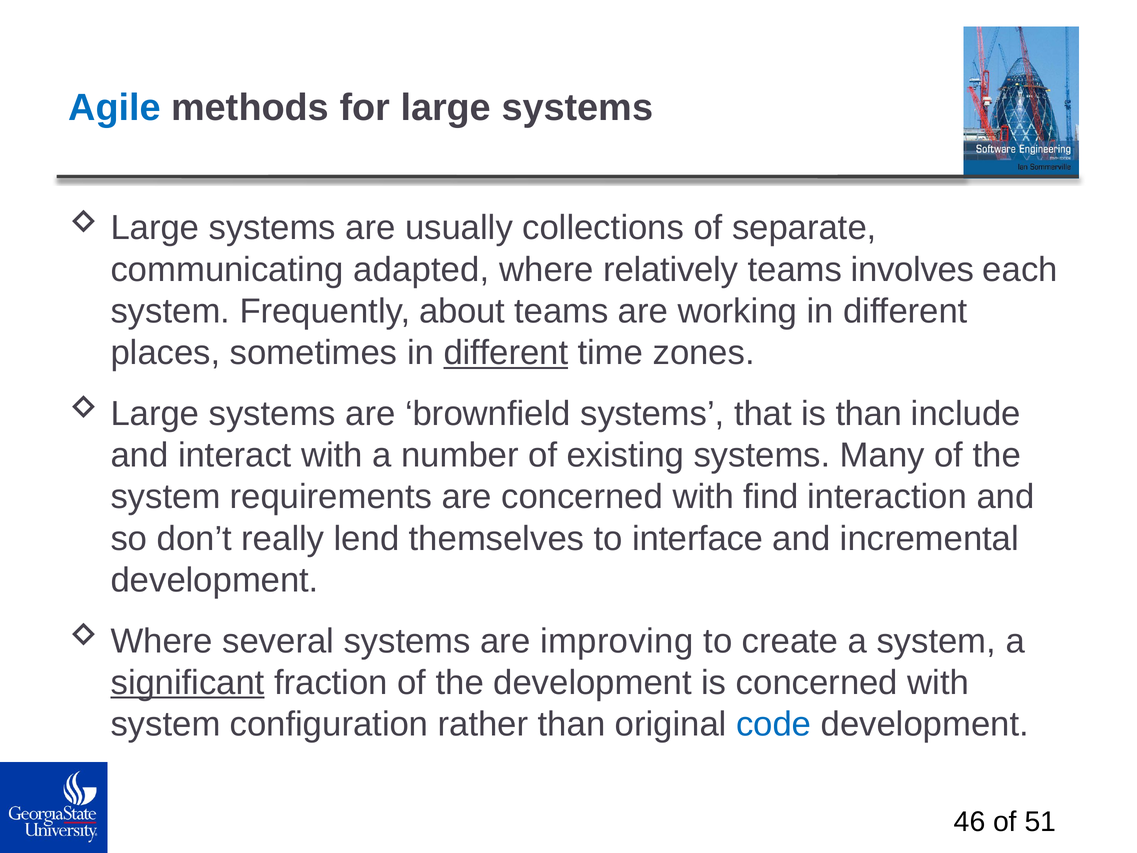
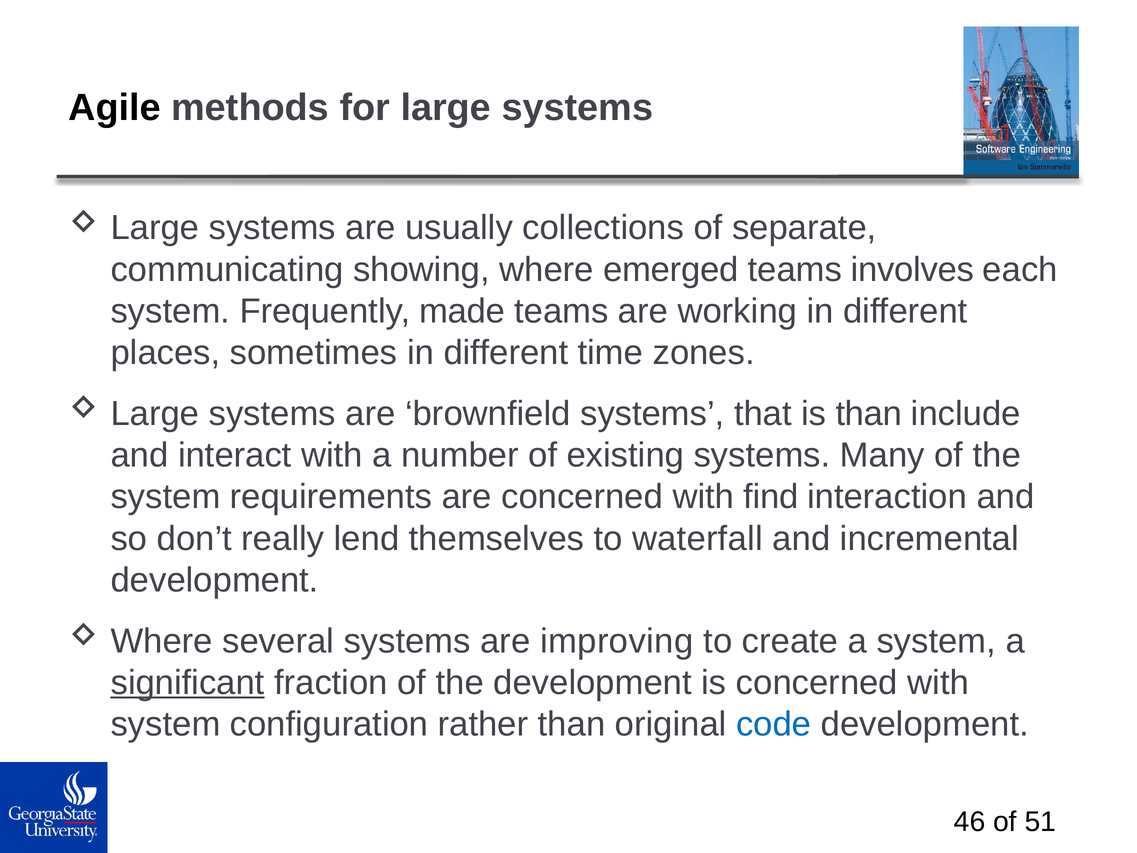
Agile colour: blue -> black (114, 108)
adapted: adapted -> showing (421, 270)
relatively: relatively -> emerged (671, 270)
about: about -> made (462, 311)
different underline: present -> none (506, 353)
interface: interface -> waterfall (697, 539)
